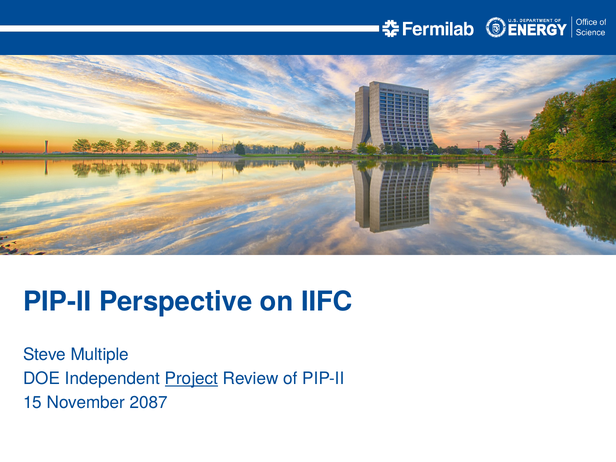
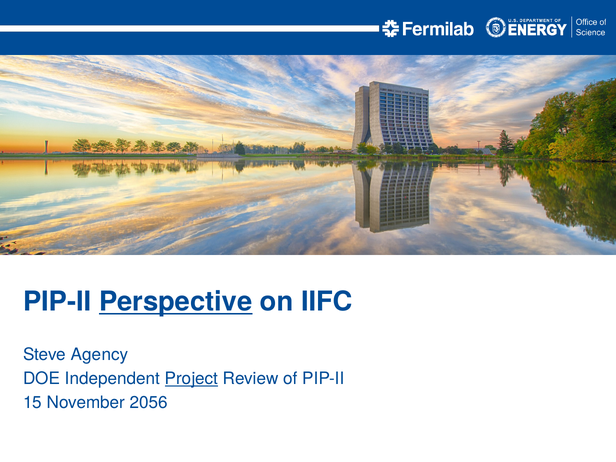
Perspective underline: none -> present (176, 302)
Multiple: Multiple -> Agency (100, 354)
2087: 2087 -> 2056 (149, 402)
